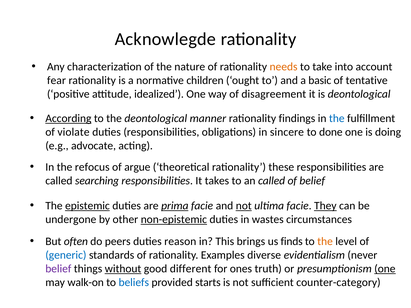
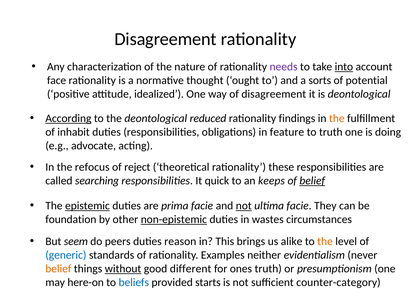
Acknowlegde: Acknowlegde -> Disagreement (166, 39)
needs colour: orange -> purple (284, 67)
into underline: none -> present (344, 67)
fear: fear -> face (57, 80)
children: children -> thought (205, 80)
basic: basic -> sorts (320, 80)
tentative: tentative -> potential (367, 80)
manner: manner -> reduced (208, 119)
the colour: blue -> orange (337, 119)
violate: violate -> inhabit (74, 132)
sincere: sincere -> feature (287, 132)
to done: done -> truth (331, 132)
argue: argue -> reject (137, 167)
takes: takes -> quick (217, 181)
an called: called -> keeps (272, 181)
belief underline: none -> present (312, 181)
prima underline: present -> none (175, 206)
They underline: present -> none (325, 206)
undergone: undergone -> foundation (71, 220)
often: often -> seem (76, 242)
finds: finds -> alike (292, 242)
diverse: diverse -> neither (264, 255)
belief colour: purple -> orange (58, 269)
one underline: present -> none (385, 269)
walk-on: walk-on -> here-on (86, 283)
